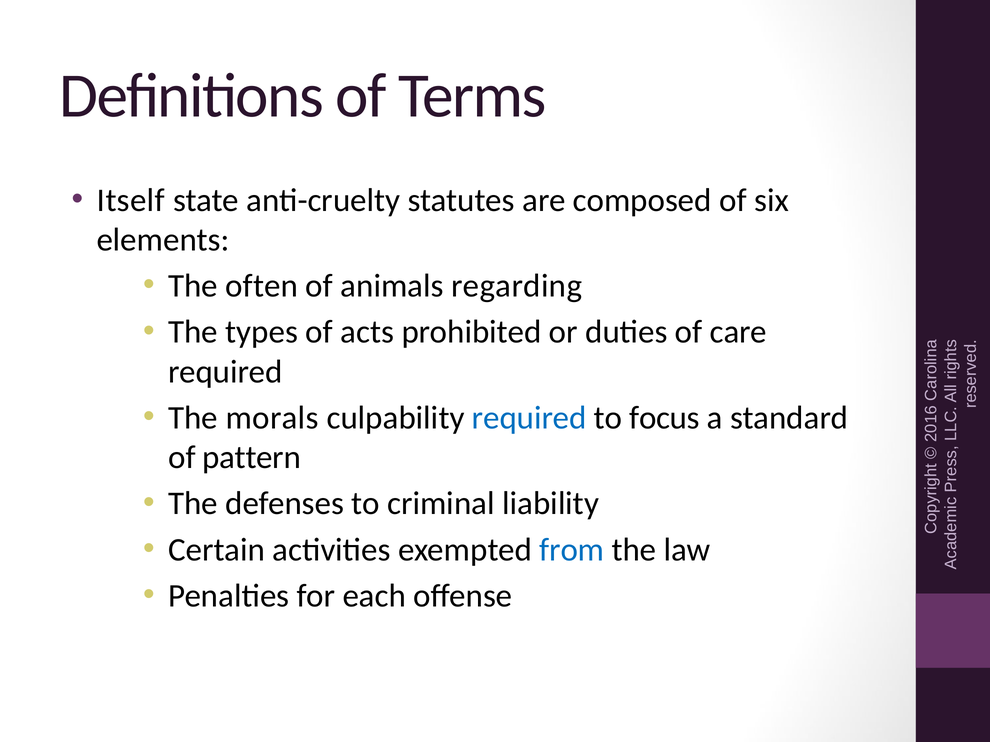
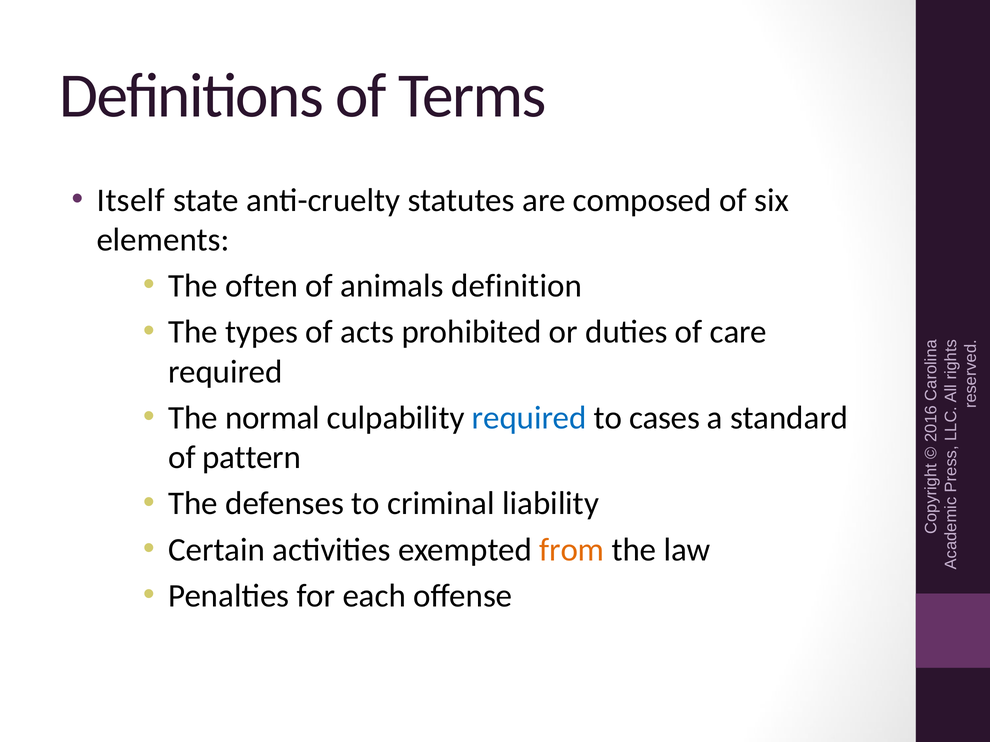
regarding: regarding -> definition (517, 286)
morals: morals -> normal (273, 418)
focus: focus -> cases (665, 418)
from colour: blue -> orange (572, 550)
